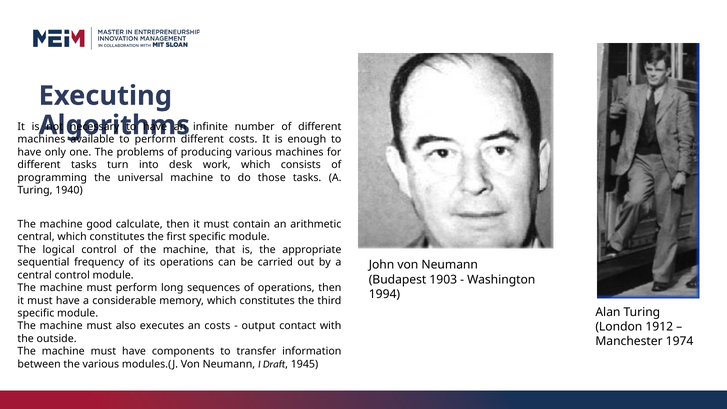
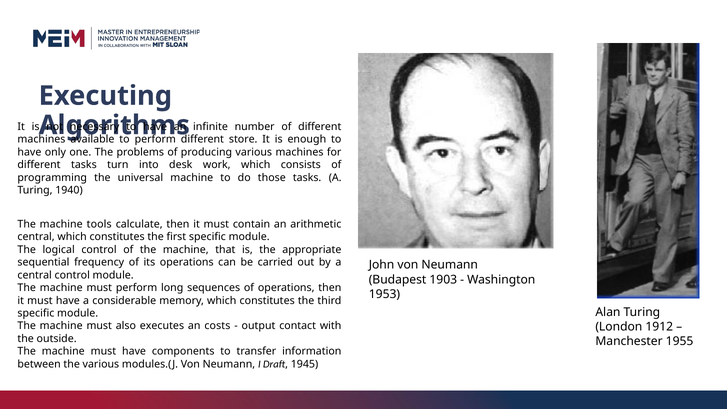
different costs: costs -> store (243, 139)
good: good -> tools (99, 224)
1994: 1994 -> 1953 (384, 294)
1974: 1974 -> 1955 (680, 341)
